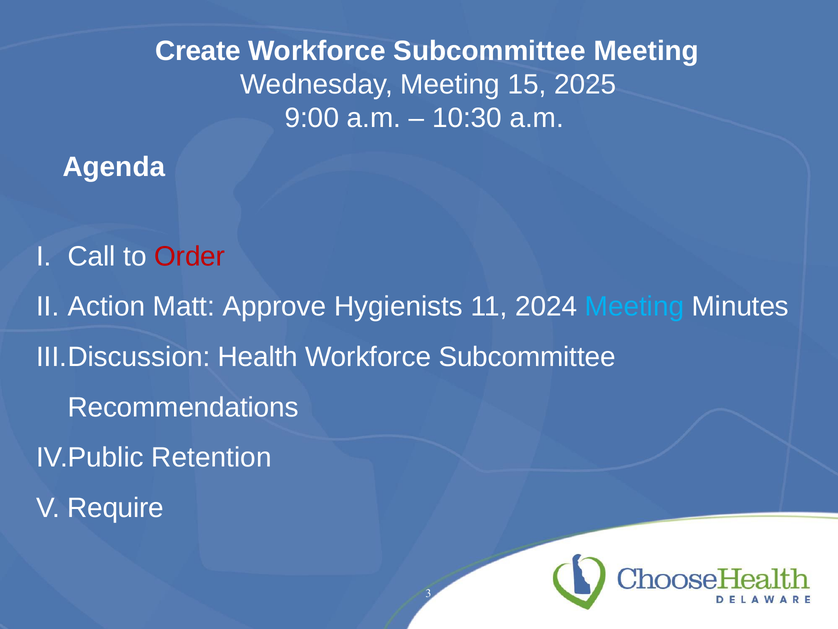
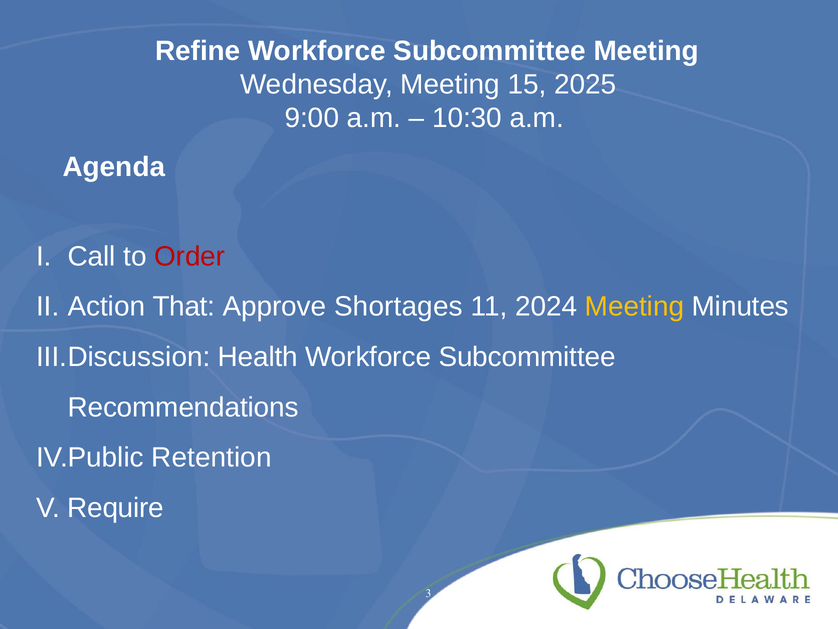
Create: Create -> Refine (198, 51)
Matt: Matt -> That (184, 306)
Hygienists: Hygienists -> Shortages (398, 306)
Meeting colour: light blue -> yellow (635, 306)
